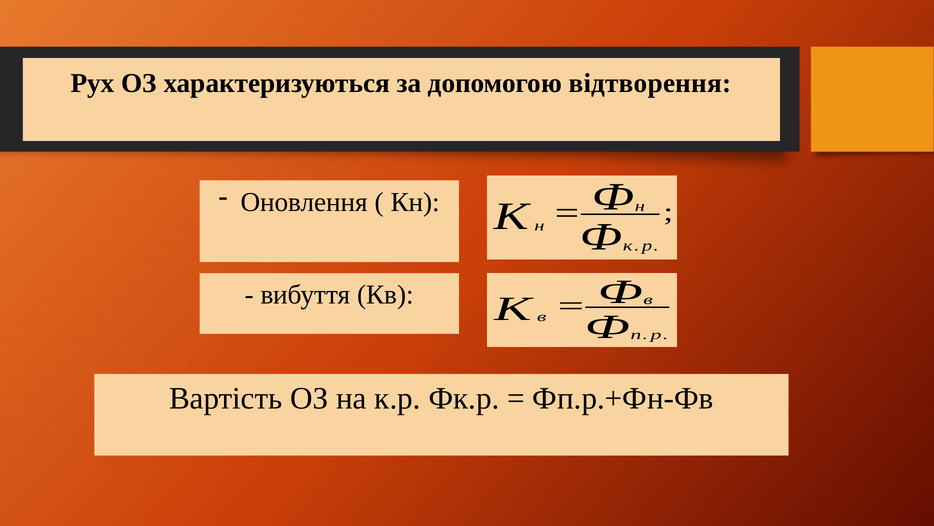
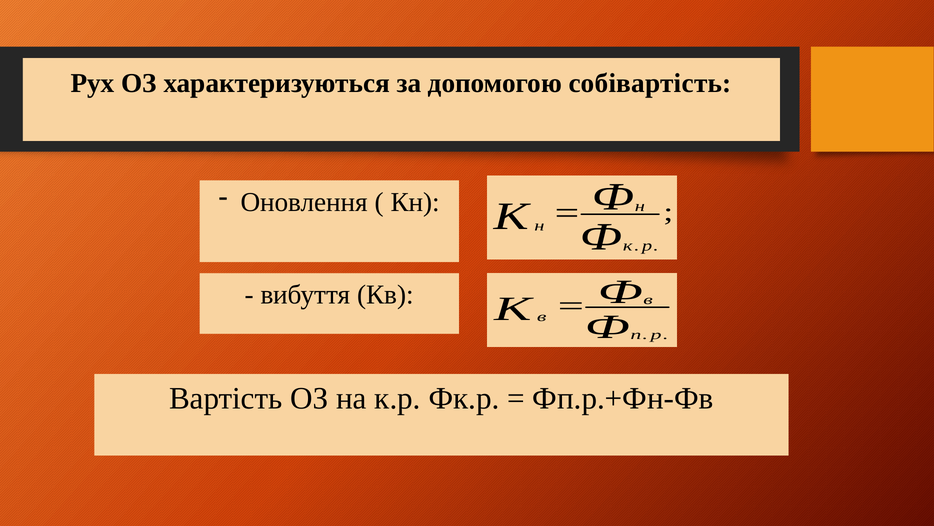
відтворення: відтворення -> собівартість (650, 83)
